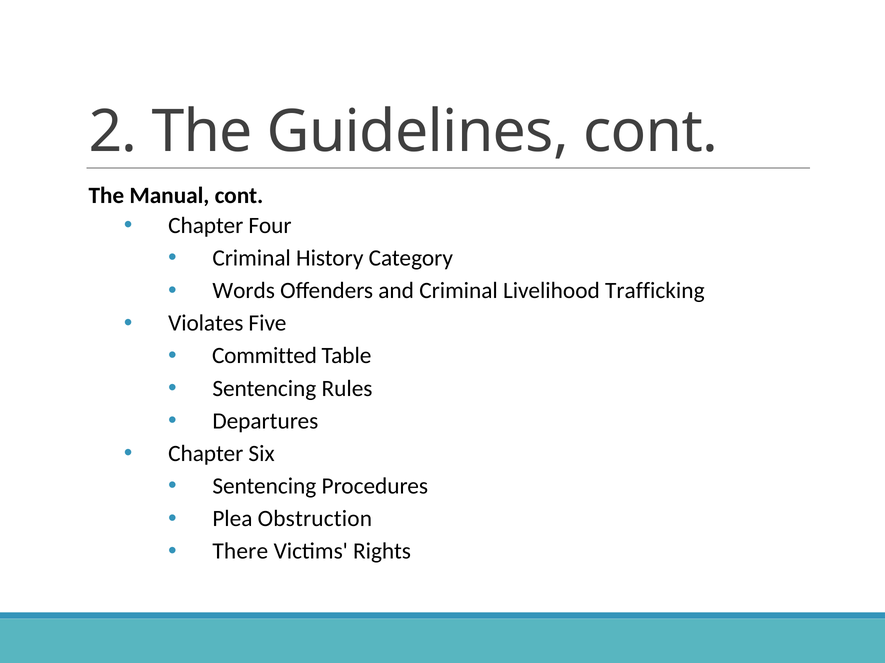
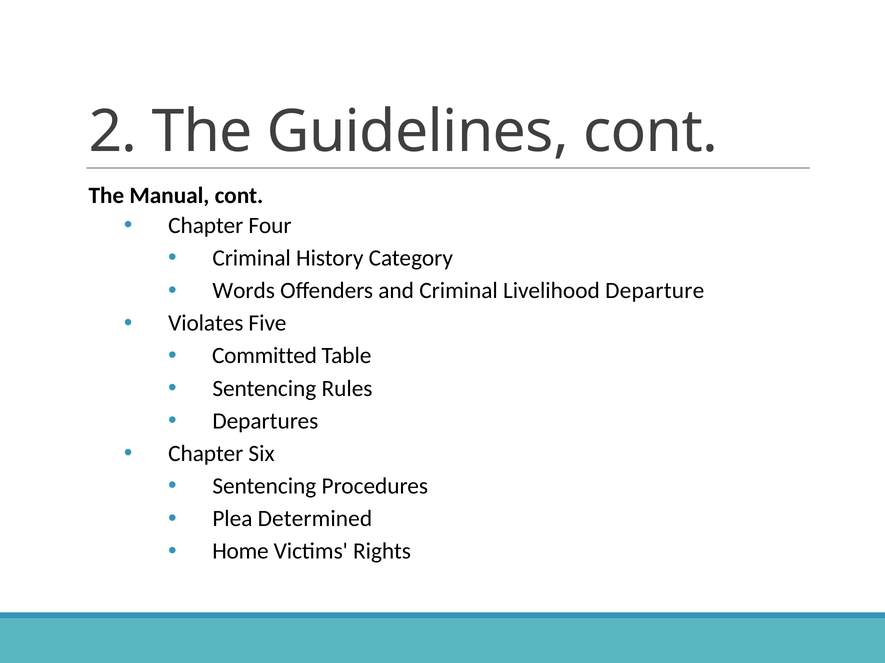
Trafficking: Trafficking -> Departure (655, 291)
Obstruction: Obstruction -> Determined (315, 519)
There: There -> Home (240, 552)
